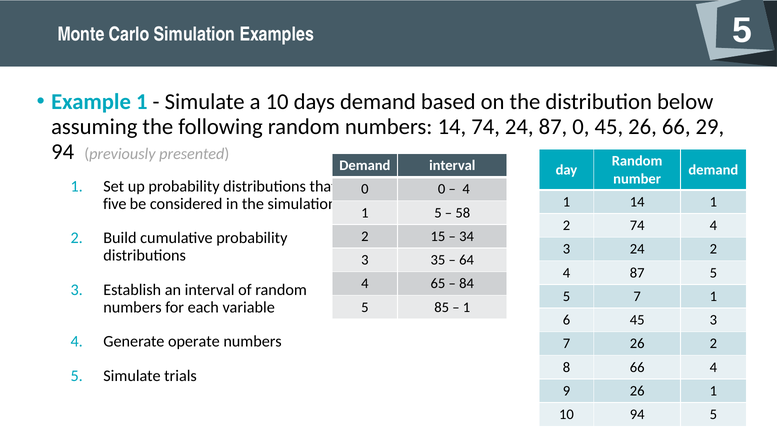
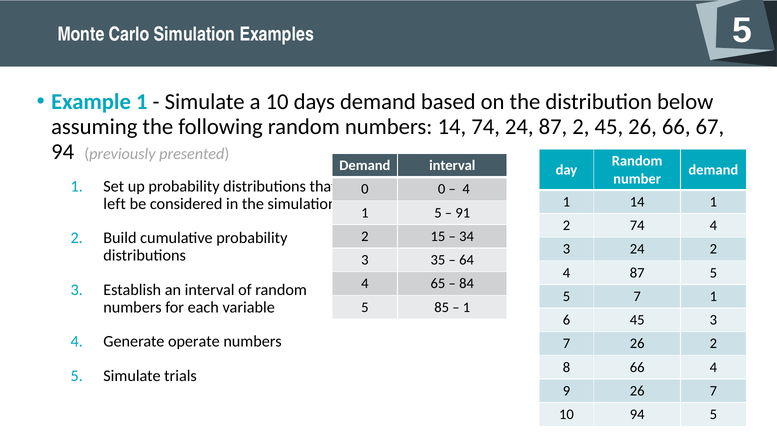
87 0: 0 -> 2 (581, 127)
29: 29 -> 67 (710, 127)
five: five -> left (115, 204)
58: 58 -> 91 (463, 213)
26 1: 1 -> 7 (713, 391)
